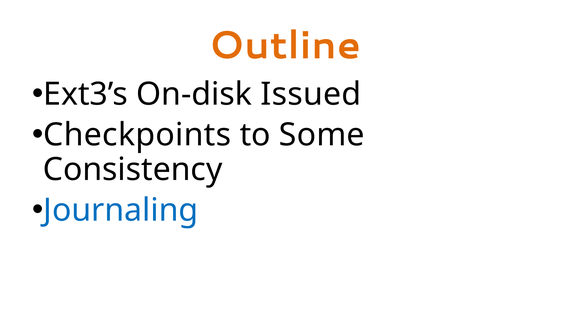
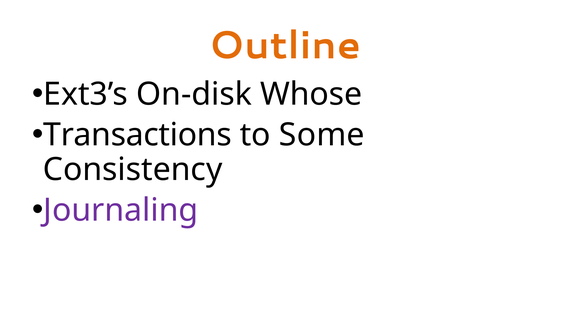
Issued: Issued -> Whose (311, 94)
Checkpoints: Checkpoints -> Transactions (137, 135)
Journaling colour: blue -> purple (121, 210)
